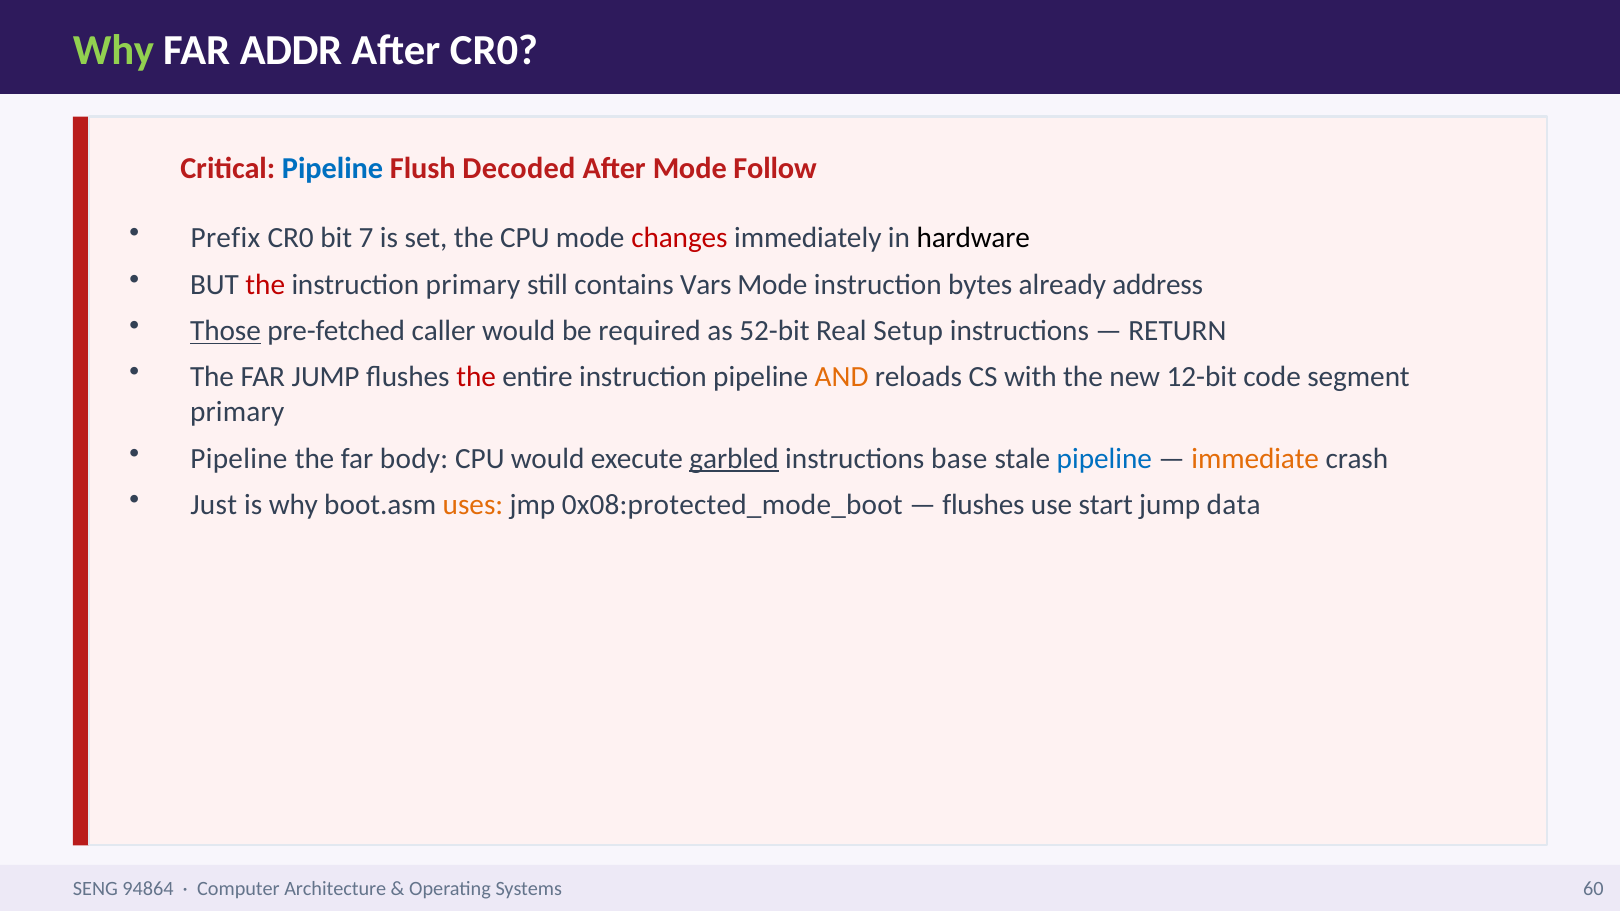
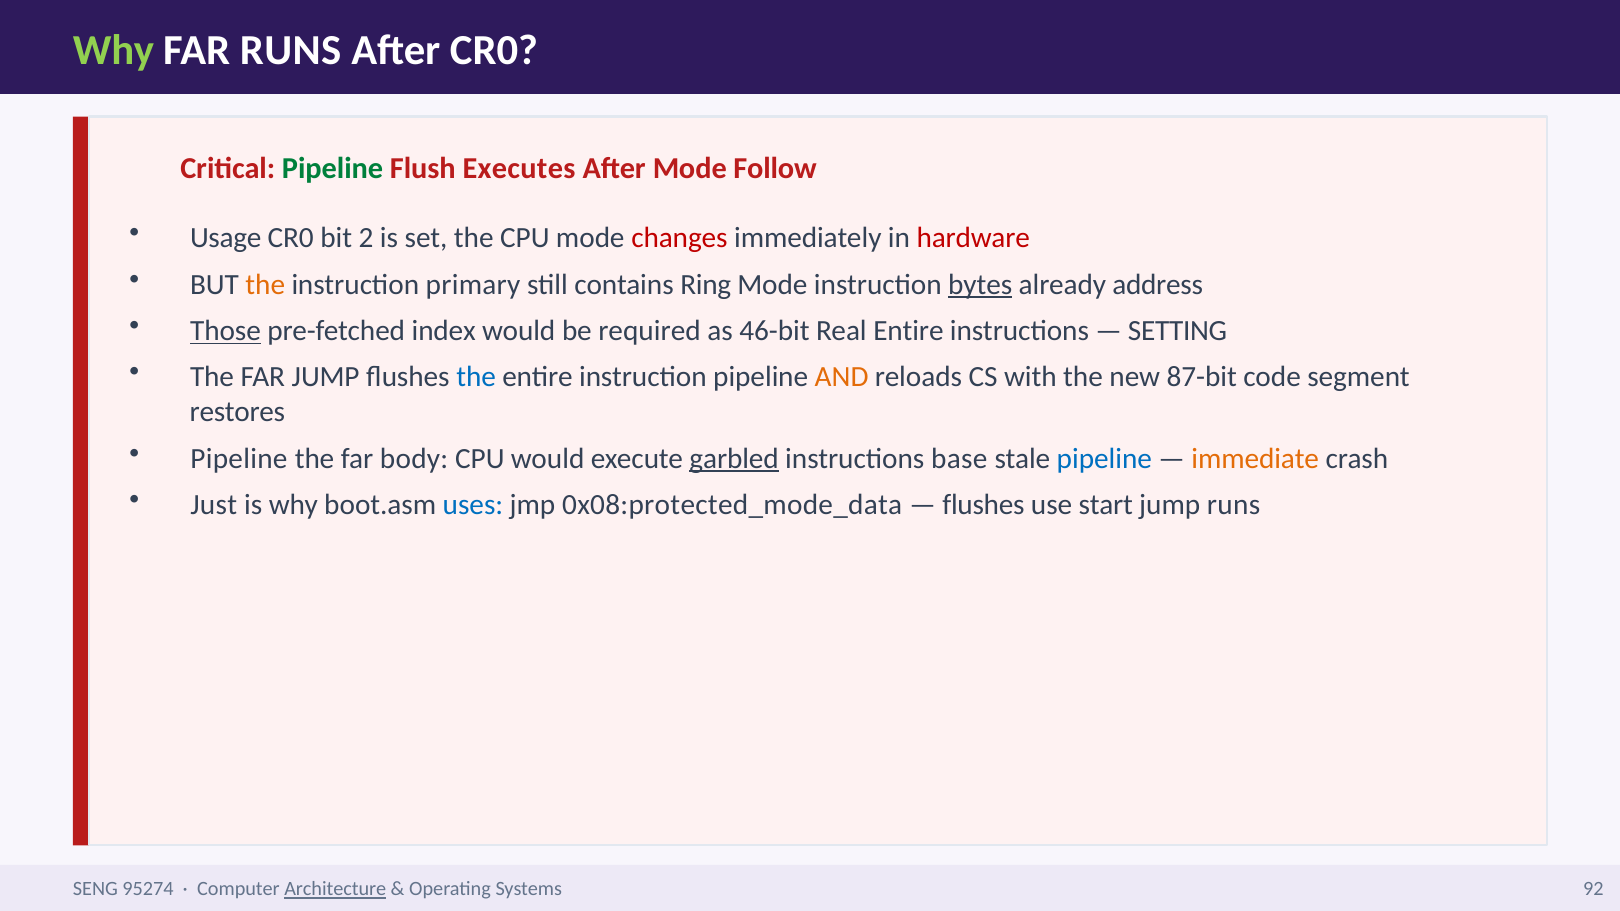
FAR ADDR: ADDR -> RUNS (291, 50)
Pipeline colour: blue -> green (333, 169)
Decoded: Decoded -> Executes (519, 169)
Prefix: Prefix -> Usage (226, 238)
7: 7 -> 2 (366, 238)
hardware colour: black -> red (973, 238)
the colour: red -> orange (265, 285)
Vars: Vars -> Ring (706, 285)
bytes underline: none -> present (980, 285)
caller: caller -> index (444, 331)
52-bit: 52-bit -> 46-bit (775, 331)
Real Setup: Setup -> Entire (908, 331)
RETURN: RETURN -> SETTING (1178, 331)
the colour: red -> blue (476, 377)
12-bit: 12-bit -> 87-bit (1202, 377)
primary: primary -> restores (237, 412)
uses colour: orange -> blue (473, 505)
0x08:protected_mode_boot: 0x08:protected_mode_boot -> 0x08:protected_mode_data (732, 505)
jump data: data -> runs (1234, 505)
94864: 94864 -> 95274 (148, 890)
Architecture underline: none -> present (335, 890)
60: 60 -> 92 (1593, 890)
